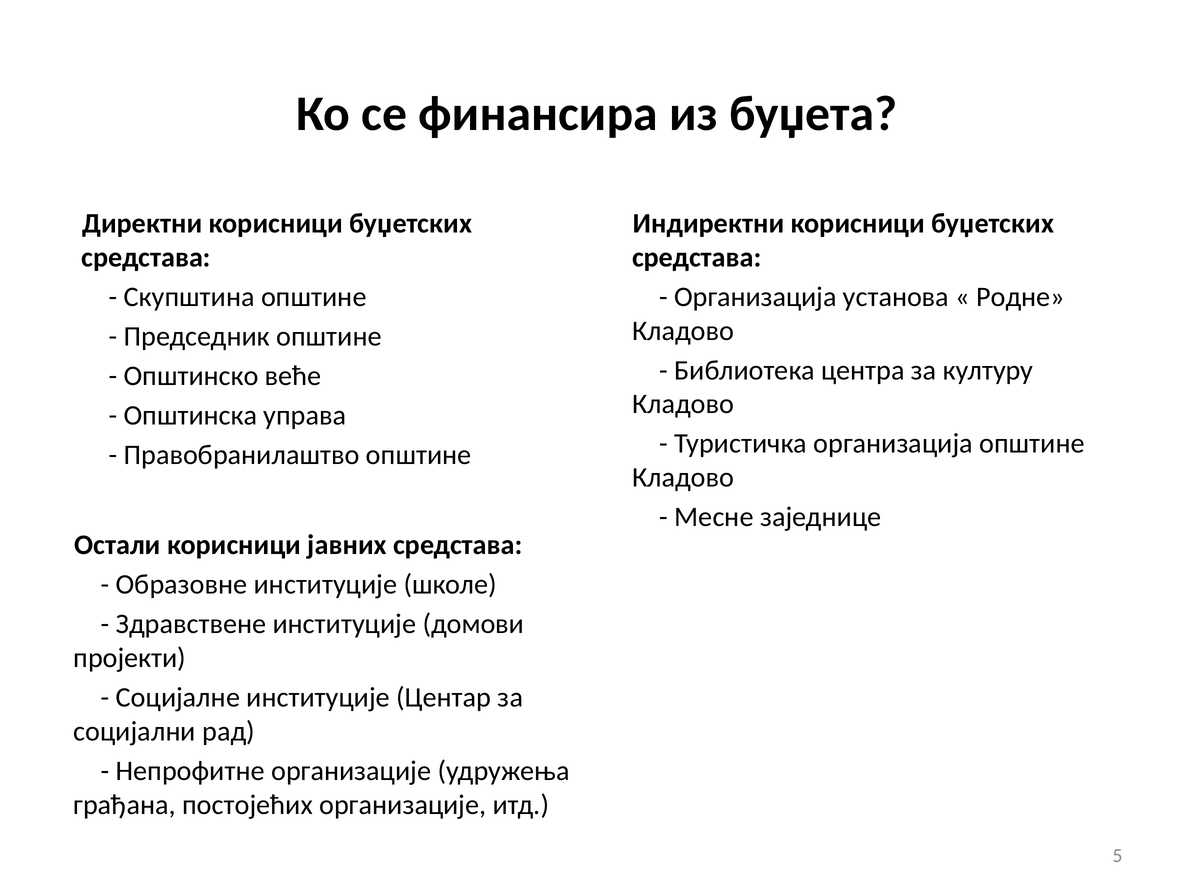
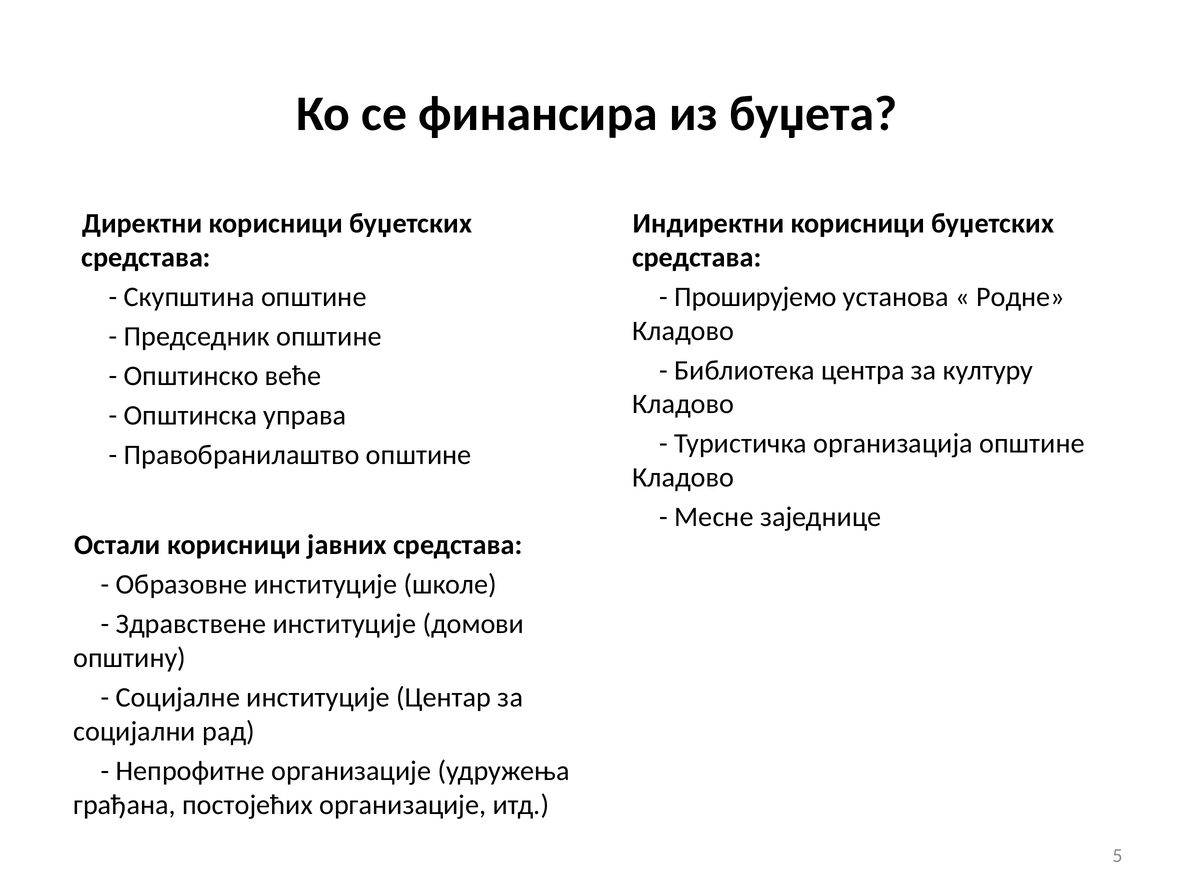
Организација: Организација -> Проширујемо (756, 297)
пројекти: пројекти -> општину (130, 658)
